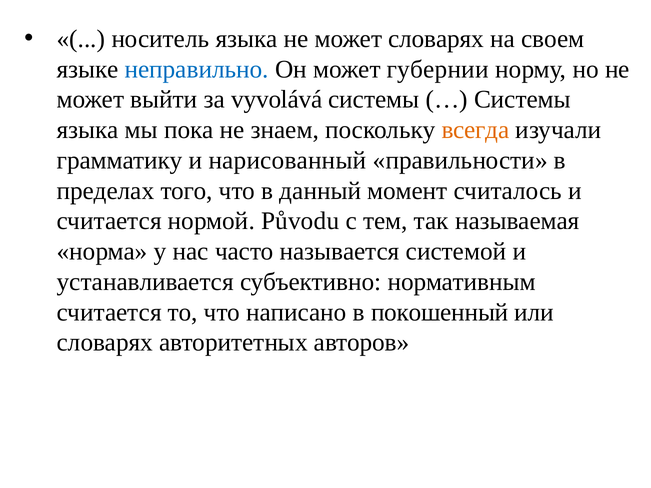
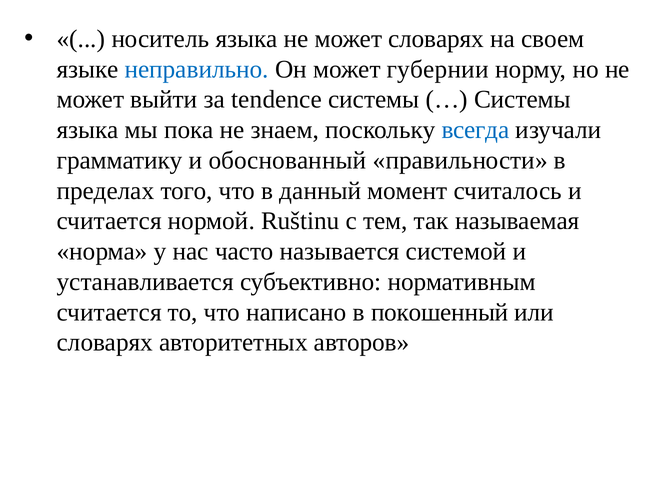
vyvolává: vyvolává -> tendence (277, 100)
всегда colour: orange -> blue (475, 130)
нарисованный: нарисованный -> обоснованный (288, 160)
Původu: Původu -> Ruštinu (300, 221)
